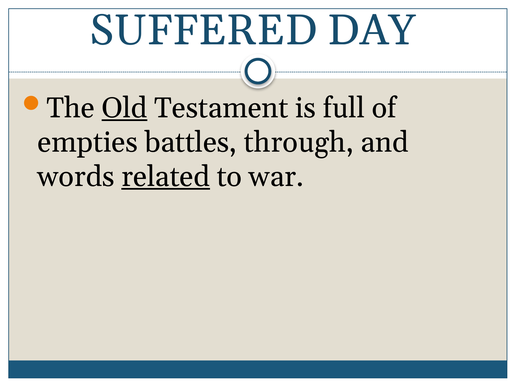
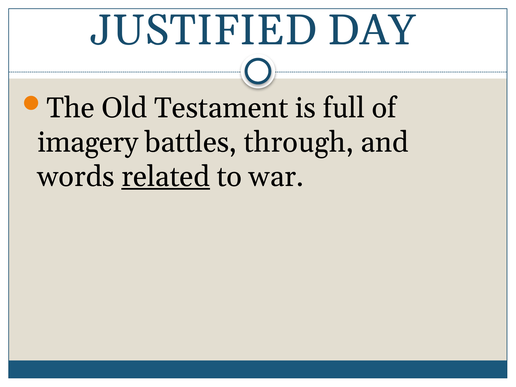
SUFFERED: SUFFERED -> JUSTIFIED (203, 30)
Old underline: present -> none (124, 108)
empties: empties -> imagery (88, 142)
